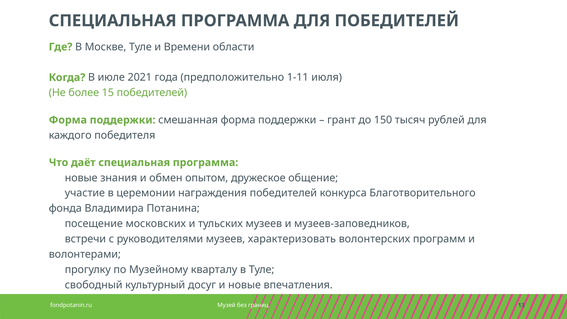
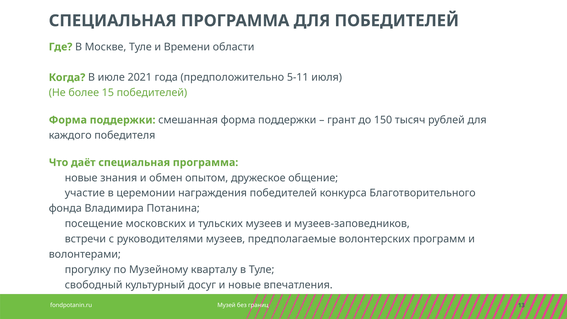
1-11: 1-11 -> 5-11 (298, 77)
характеризовать: характеризовать -> предполагаемые (292, 239)
